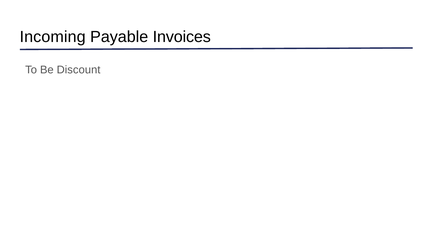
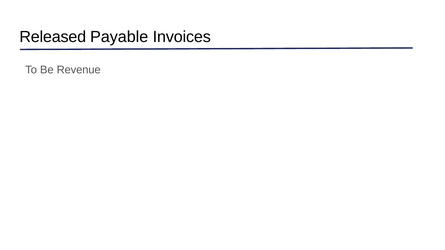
Incoming: Incoming -> Released (53, 37)
Discount: Discount -> Revenue (79, 70)
